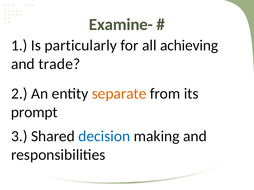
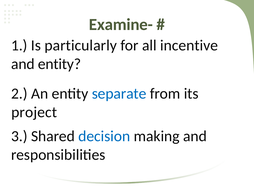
achieving: achieving -> incentive (189, 46)
and trade: trade -> entity (60, 64)
separate colour: orange -> blue (119, 94)
prompt: prompt -> project (34, 112)
